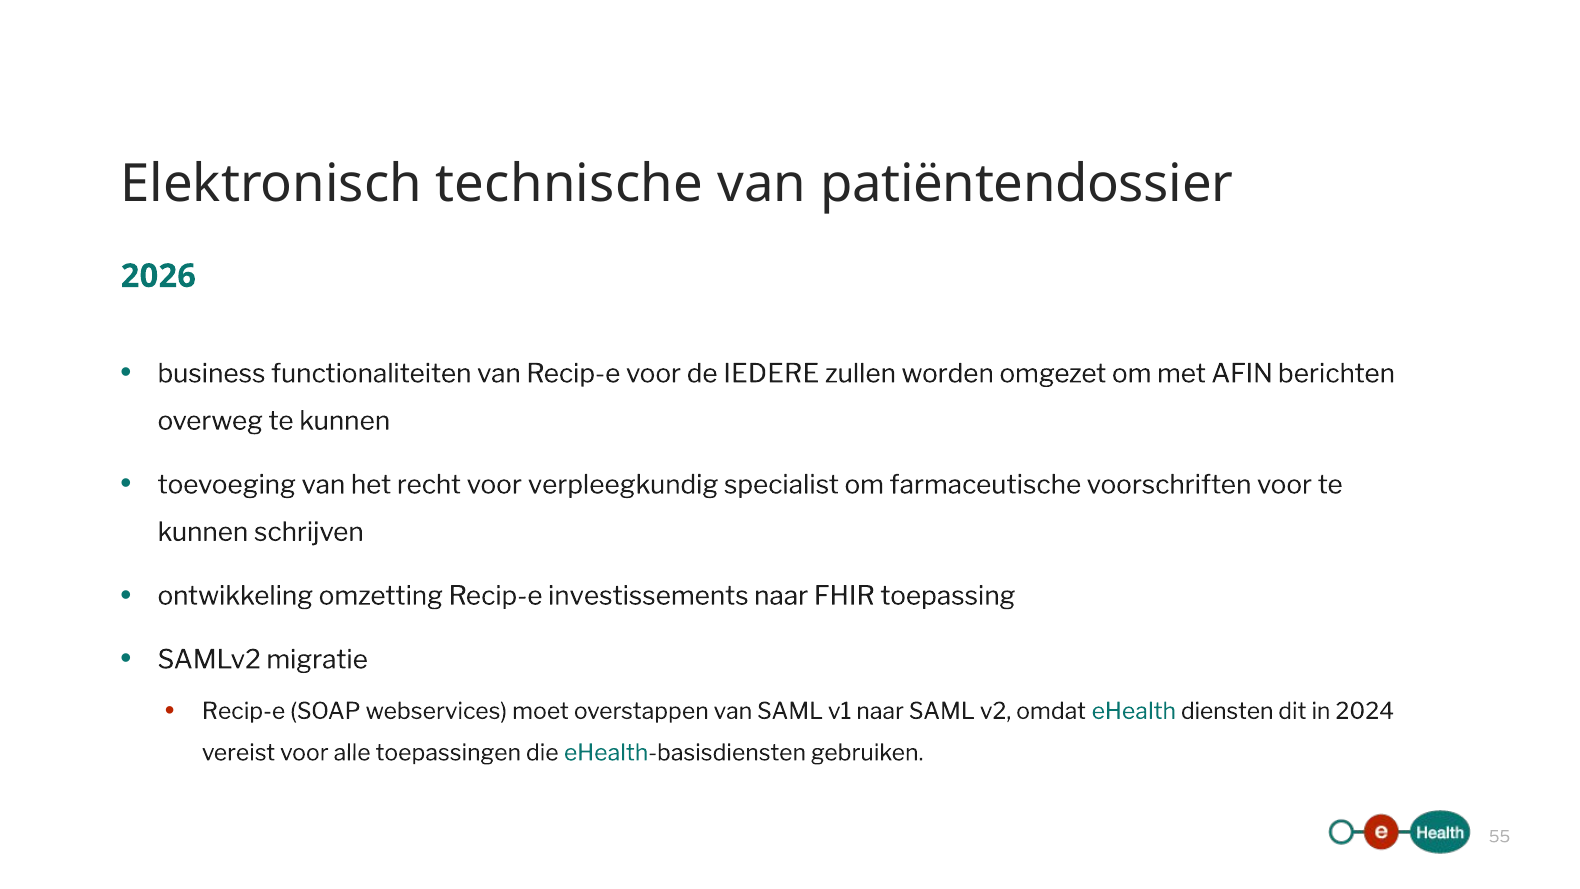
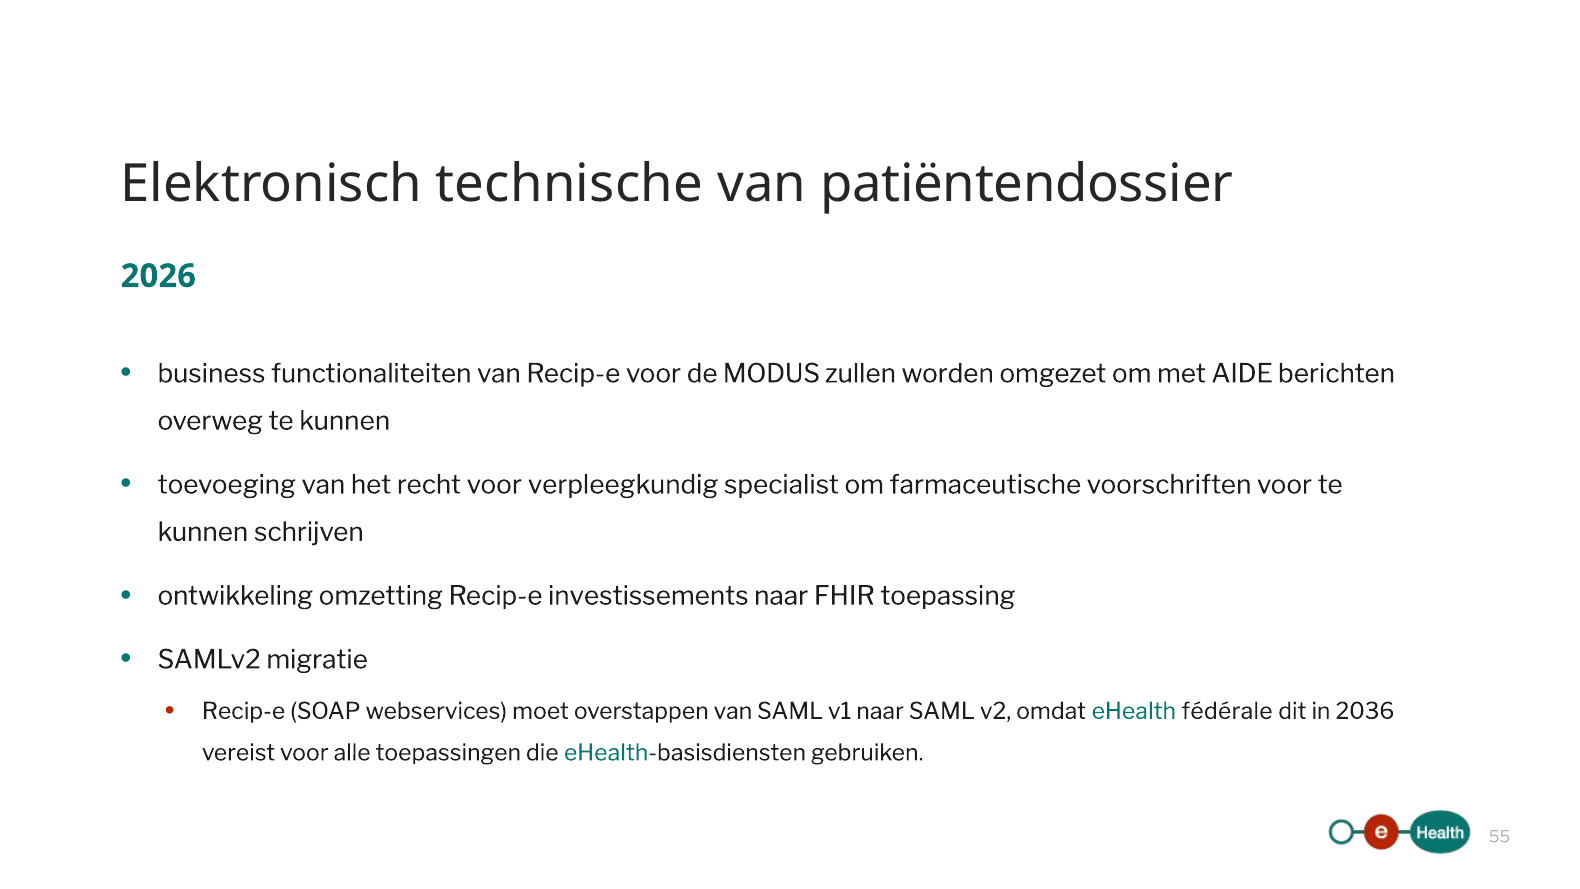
IEDERE: IEDERE -> MODUS (771, 374)
AFIN: AFIN -> AIDE (1242, 374)
diensten: diensten -> fédérale (1227, 711)
2024: 2024 -> 2036 (1365, 711)
